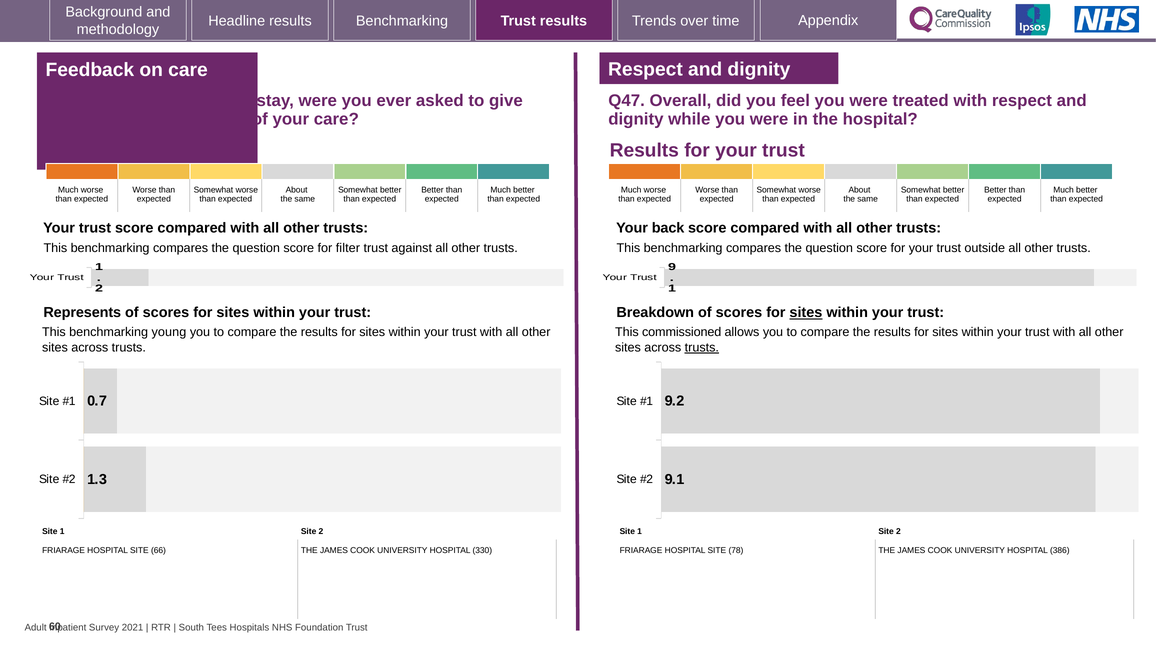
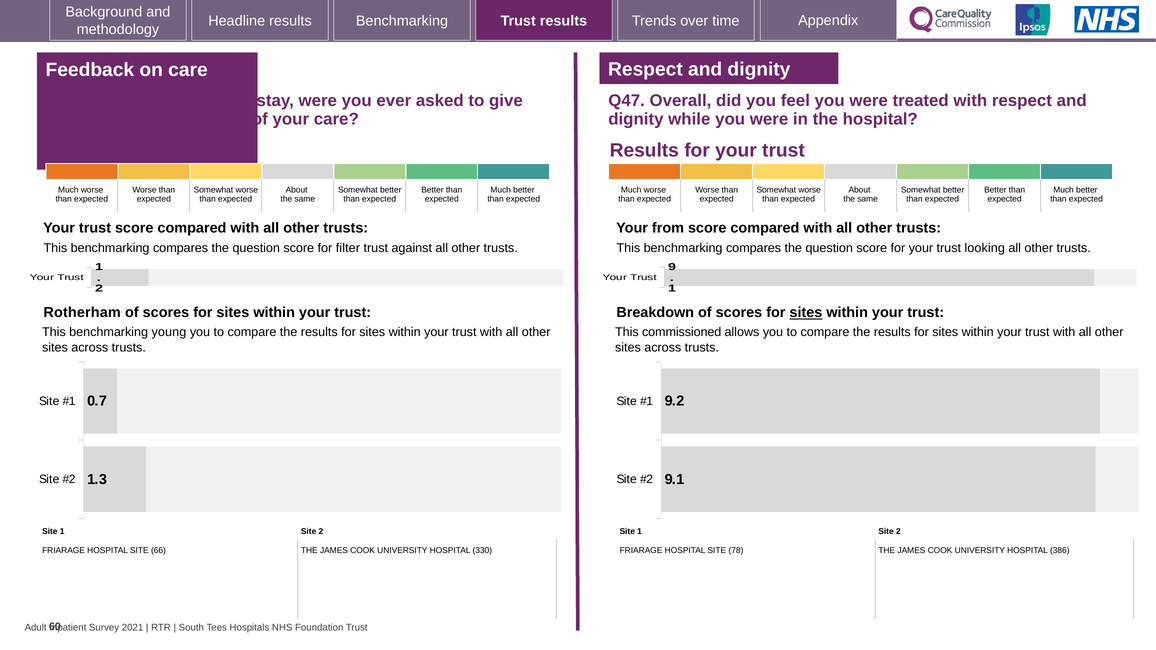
back: back -> from (668, 228)
outside: outside -> looking (985, 248)
Represents: Represents -> Rotherham (82, 313)
trusts underline: present -> none (702, 348)
